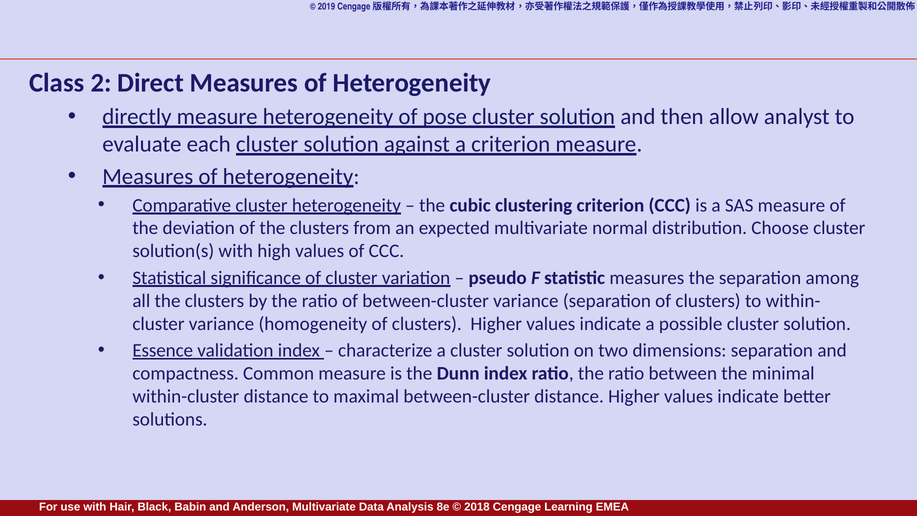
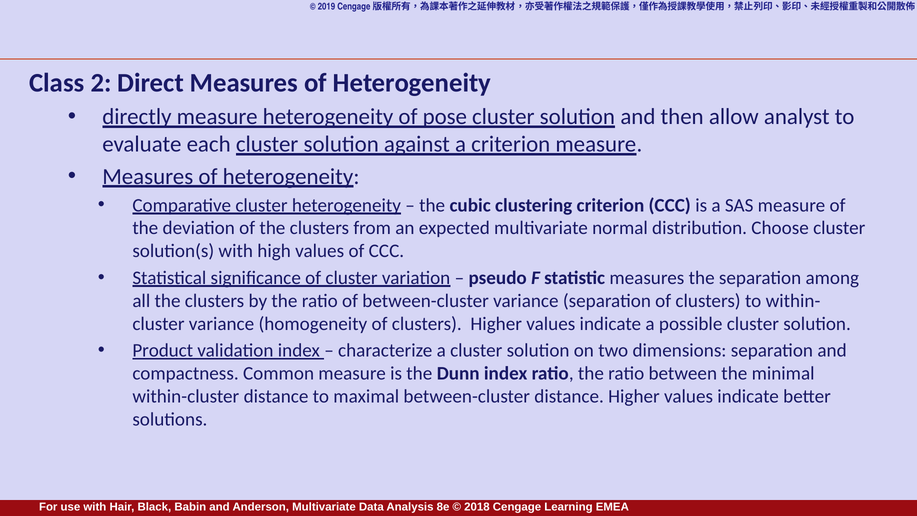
Essence: Essence -> Product (163, 350)
